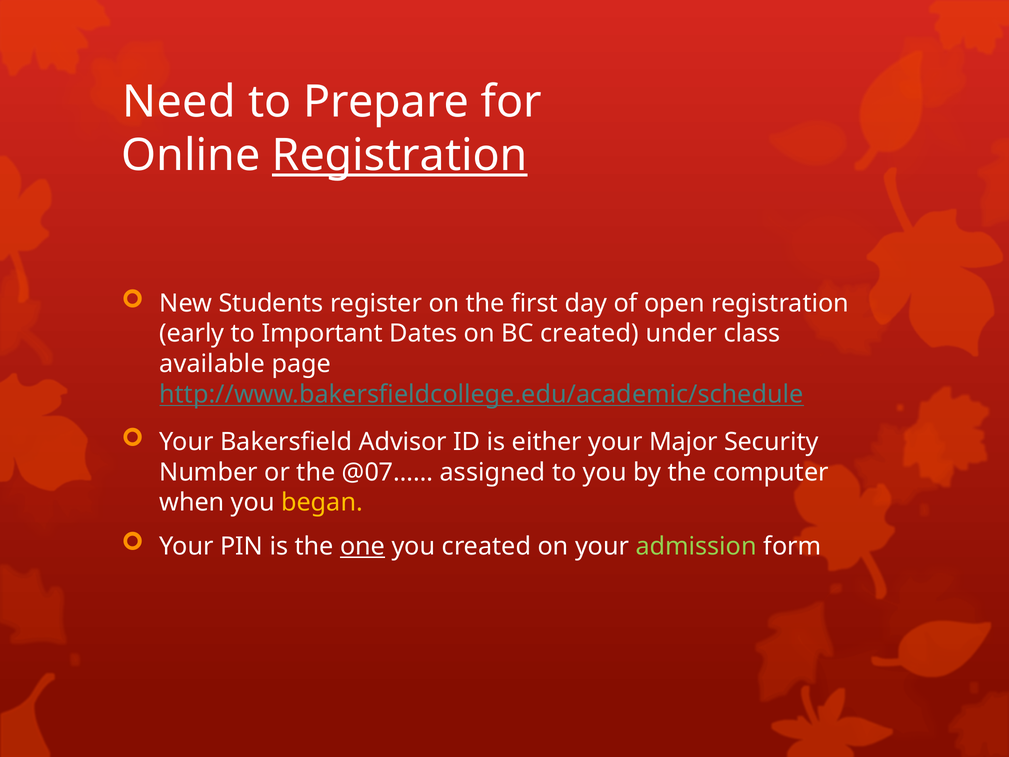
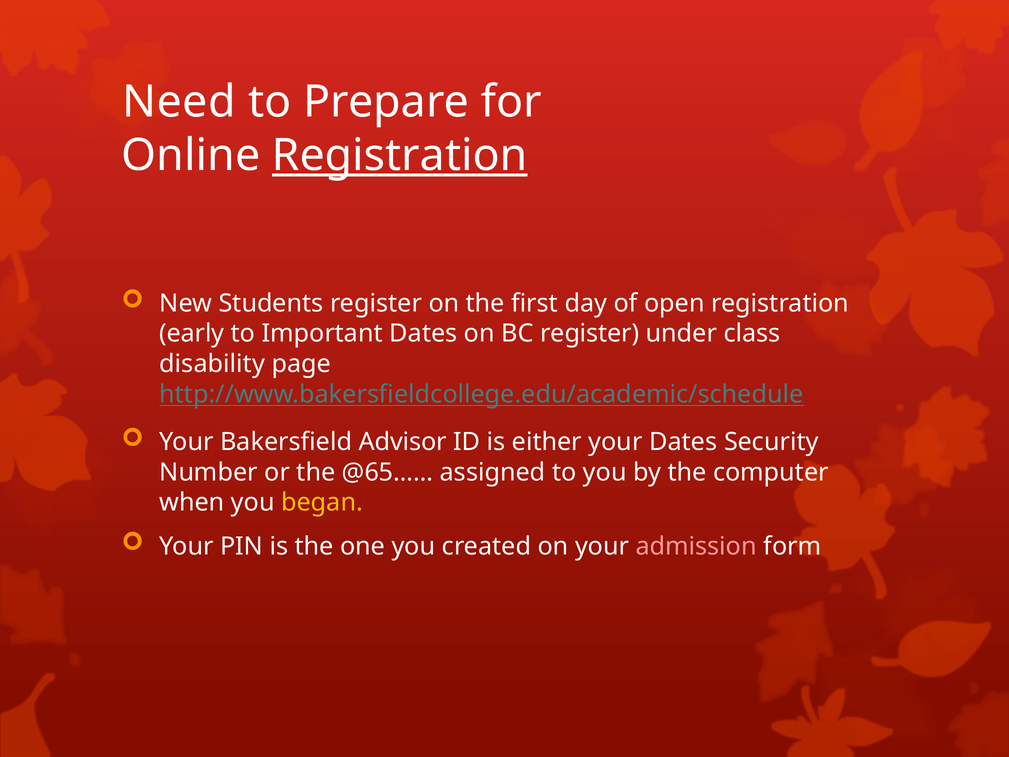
BC created: created -> register (590, 334)
available: available -> disability (212, 364)
your Major: Major -> Dates (683, 442)
@07……: @07…… -> @65…… (388, 472)
one underline: present -> none (363, 546)
admission colour: light green -> pink (696, 546)
